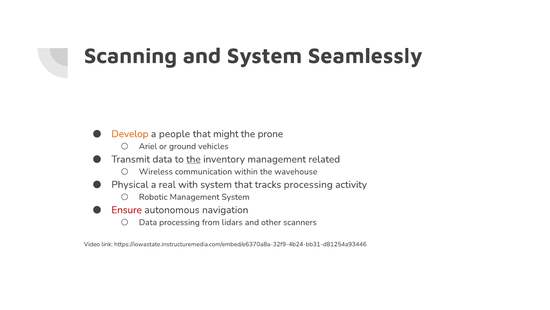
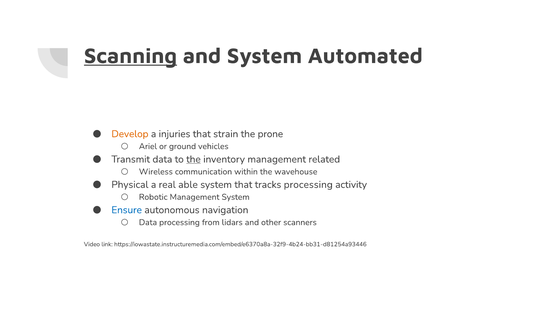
Scanning underline: none -> present (130, 56)
Seamlessly: Seamlessly -> Automated (365, 56)
people: people -> injuries (175, 134)
might: might -> strain (226, 134)
with: with -> able (188, 184)
Ensure colour: red -> blue (127, 210)
